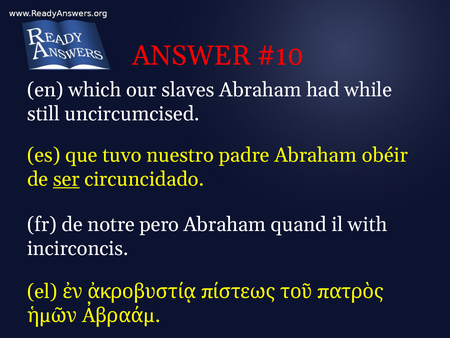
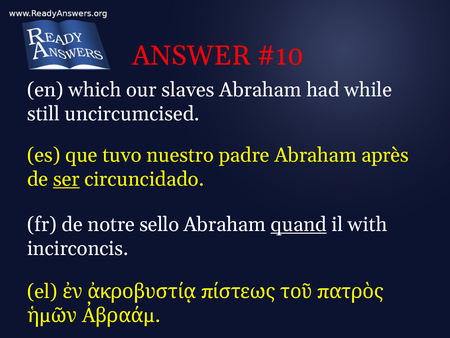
obéir: obéir -> après (385, 155)
pero: pero -> sello (159, 224)
quand underline: none -> present (299, 224)
